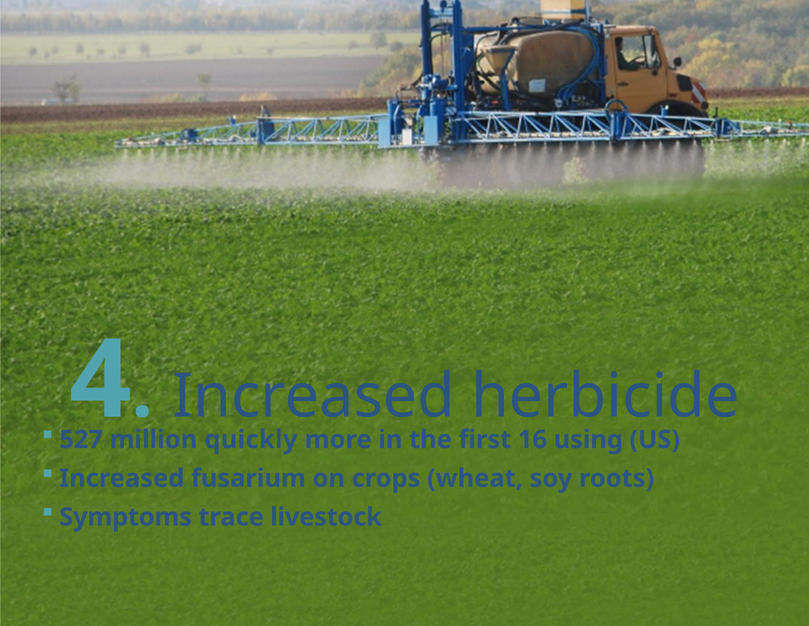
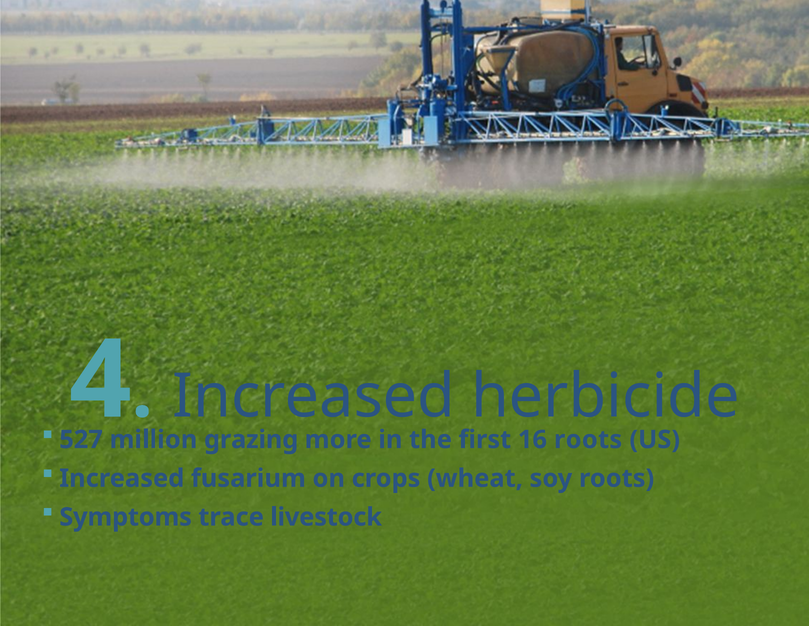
quickly: quickly -> grazing (251, 439)
16 using: using -> roots (588, 439)
